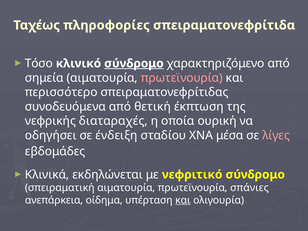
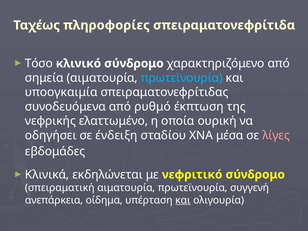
σύνδρομο underline: present -> none (134, 63)
πρωτεϊνουρία colour: pink -> light blue (182, 78)
περισσότερο: περισσότερο -> υποογκαιμία (61, 92)
θετική: θετική -> ρυθμό (153, 107)
διαταραχές: διαταραχές -> ελαττωμένο (113, 121)
σπάνιες: σπάνιες -> συγγενή (250, 188)
